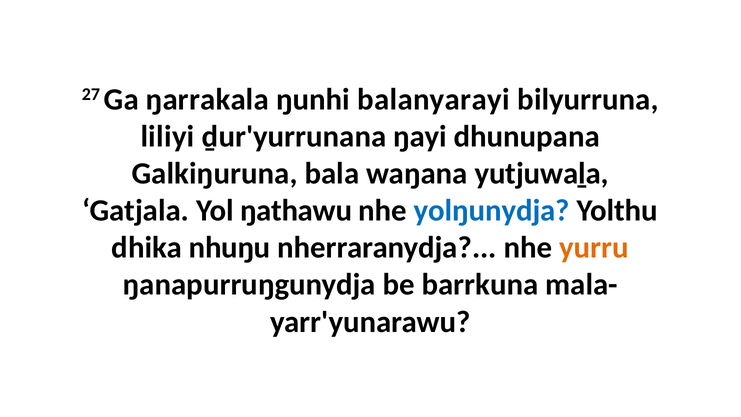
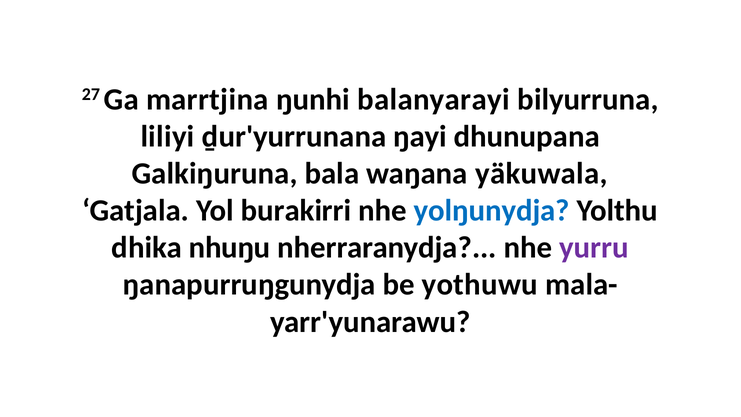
ŋarrakala: ŋarrakala -> marrtjina (207, 99)
yutjuwaḻa: yutjuwaḻa -> yäkuwala (541, 173)
ŋathawu: ŋathawu -> burakirri (296, 211)
yurru colour: orange -> purple (594, 248)
barrkuna: barrkuna -> yothuwu (480, 285)
